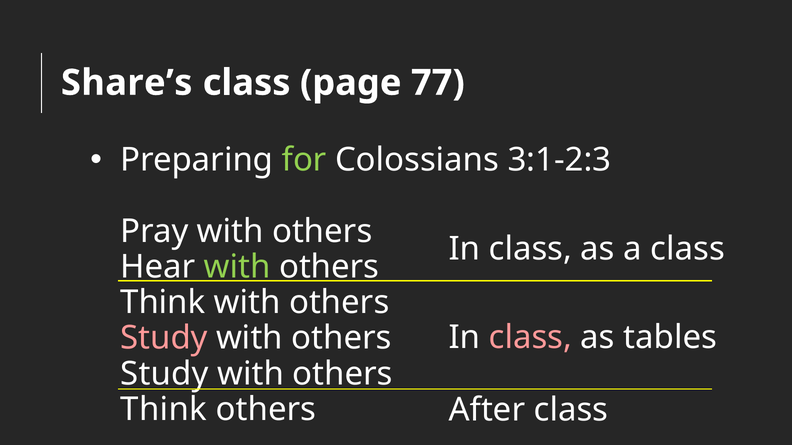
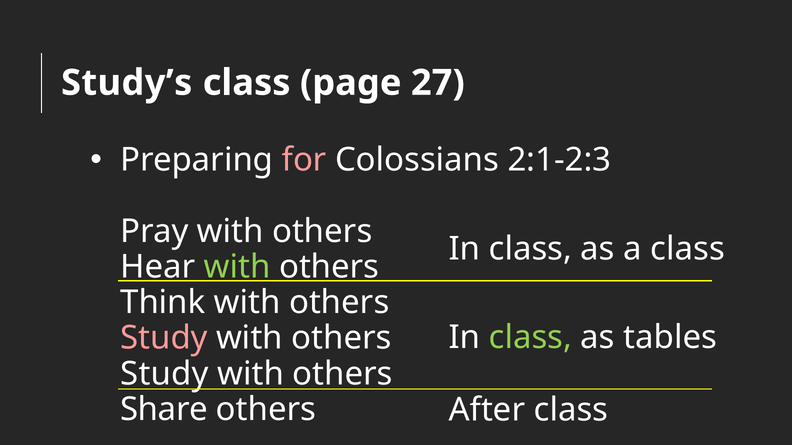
Share’s: Share’s -> Study’s (127, 83)
77: 77 -> 27 (438, 83)
for colour: light green -> pink (304, 160)
3:1-2:3: 3:1-2:3 -> 2:1-2:3 (559, 160)
class colour: pink -> light green (530, 338)
Think: Think -> Share (164, 410)
